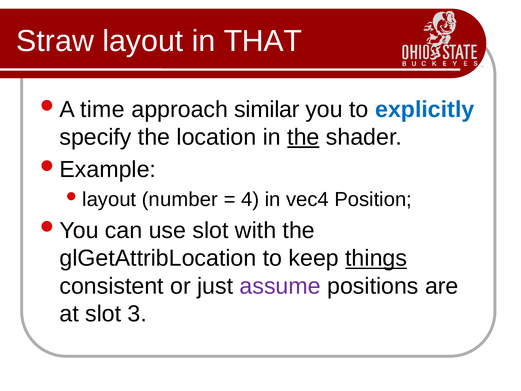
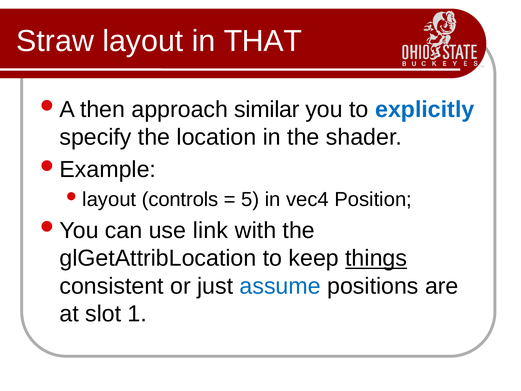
time: time -> then (103, 109)
the underline: present -> none (303, 137)
number: number -> controls (180, 199)
4: 4 -> 5 (250, 199)
use slot: slot -> link (210, 230)
assume colour: purple -> blue (280, 286)
3: 3 -> 1 (137, 314)
